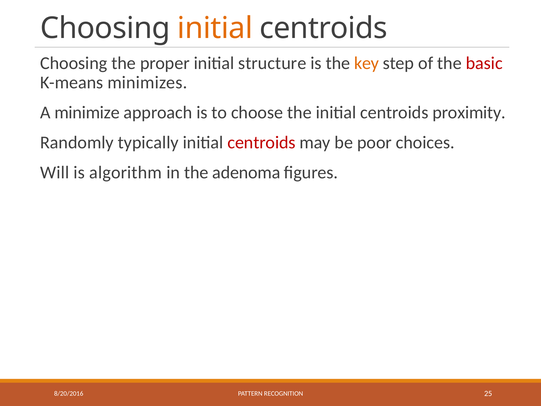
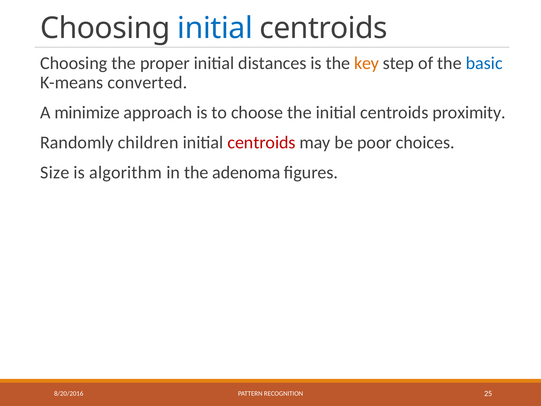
initial colour: orange -> blue (215, 28)
structure: structure -> distances (272, 63)
basic colour: red -> blue (484, 63)
minimizes: minimizes -> converted (147, 83)
typically: typically -> children (148, 143)
Will: Will -> Size (55, 172)
